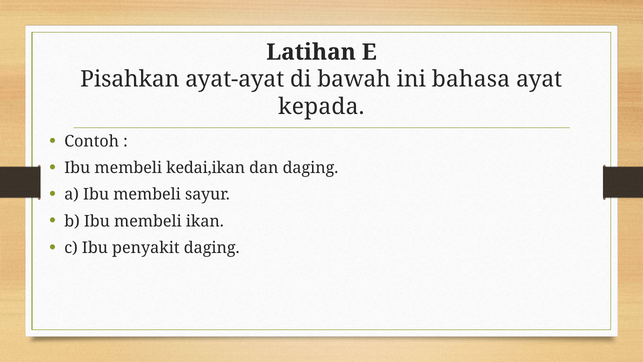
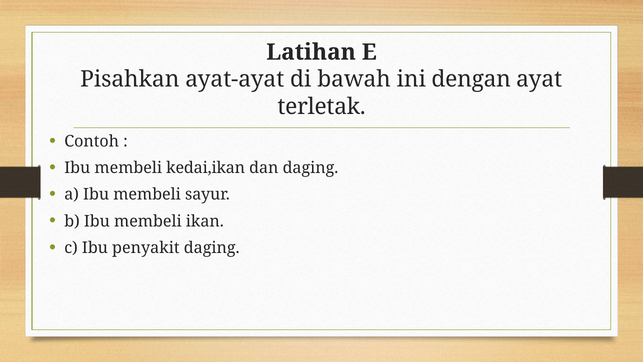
bahasa: bahasa -> dengan (471, 79)
kepada: kepada -> terletak (322, 107)
